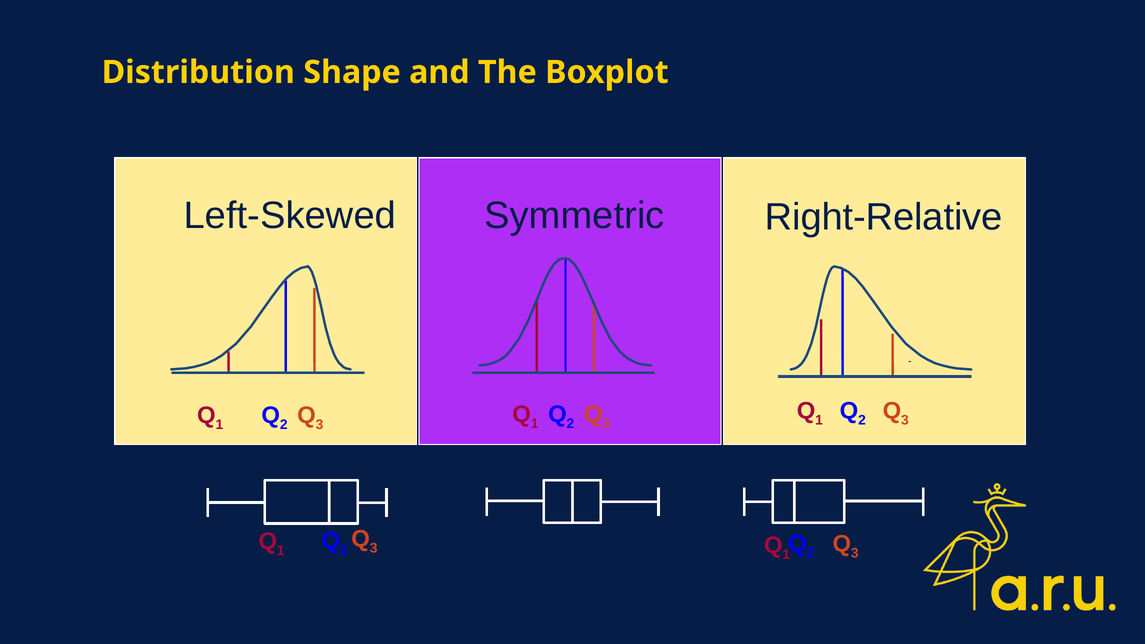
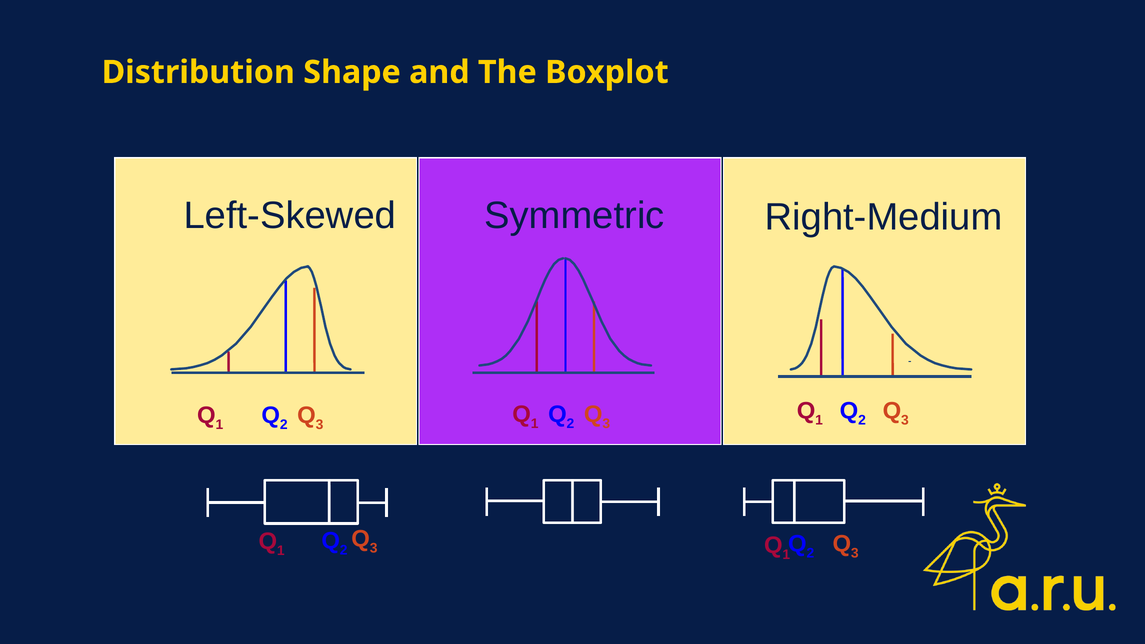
Right-Relative: Right-Relative -> Right-Medium (884, 217)
